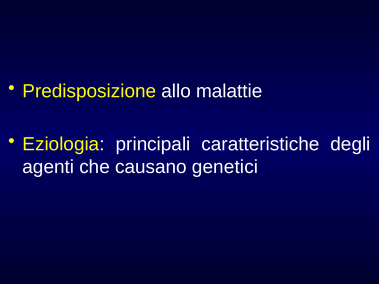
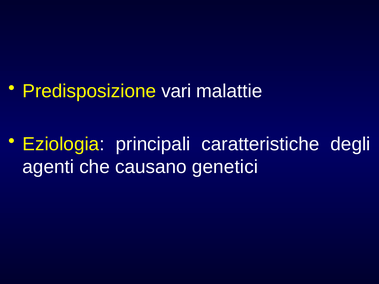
allo: allo -> vari (176, 91)
